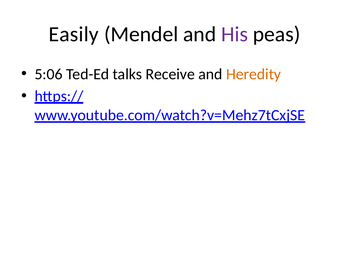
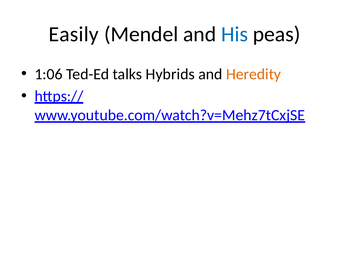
His colour: purple -> blue (235, 34)
5:06: 5:06 -> 1:06 (49, 74)
Receive: Receive -> Hybrids (170, 74)
